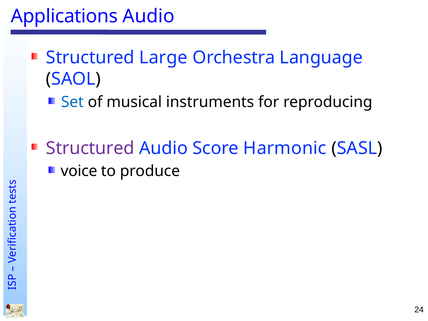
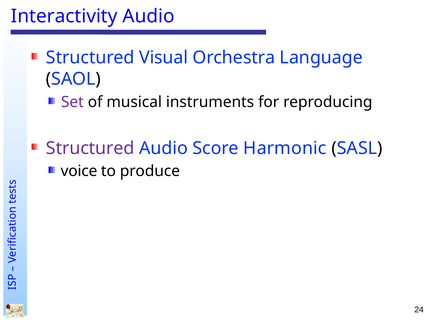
Applications: Applications -> Interactivity (64, 16)
Large: Large -> Visual (164, 58)
Set colour: blue -> purple (72, 102)
